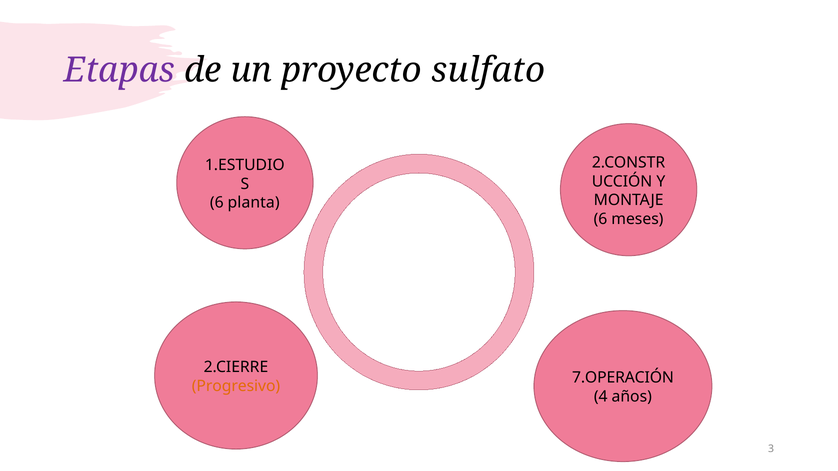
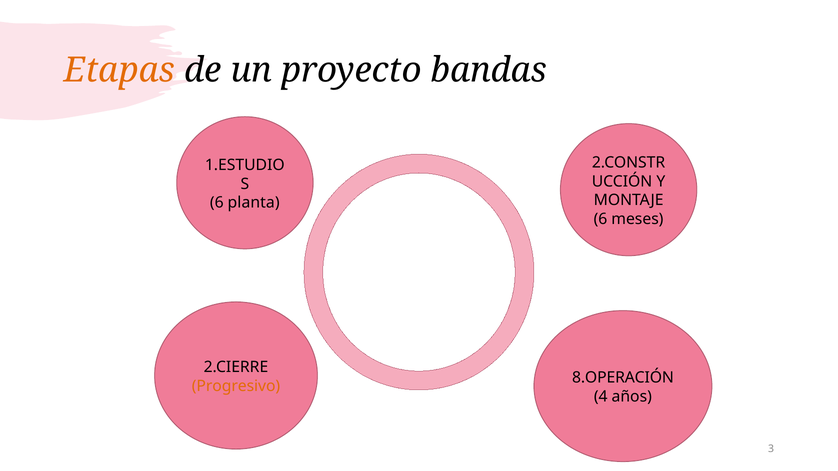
Etapas colour: purple -> orange (119, 70)
sulfato: sulfato -> bandas (489, 70)
7.OPERACIÓN: 7.OPERACIÓN -> 8.OPERACIÓN (623, 378)
